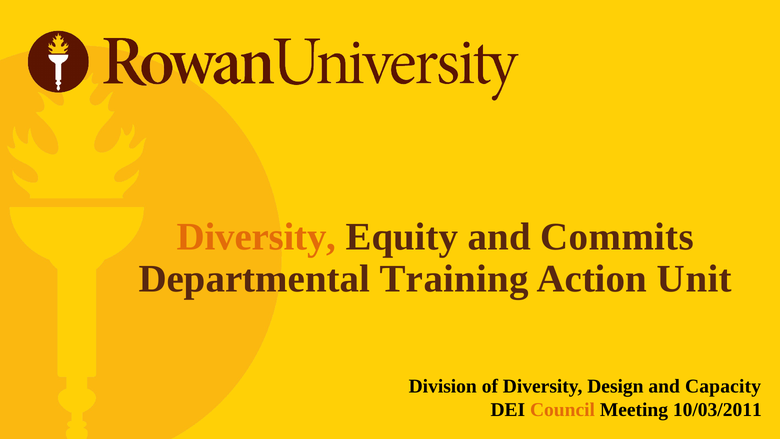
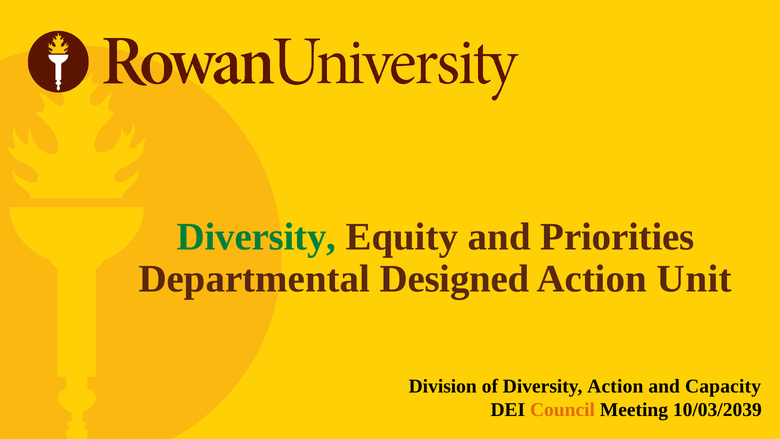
Diversity colour: orange -> green (256, 237)
Commits: Commits -> Priorities (617, 237)
Training: Training -> Designed (455, 279)
Diversity Design: Design -> Action (615, 386)
10/03/2011: 10/03/2011 -> 10/03/2039 (717, 410)
